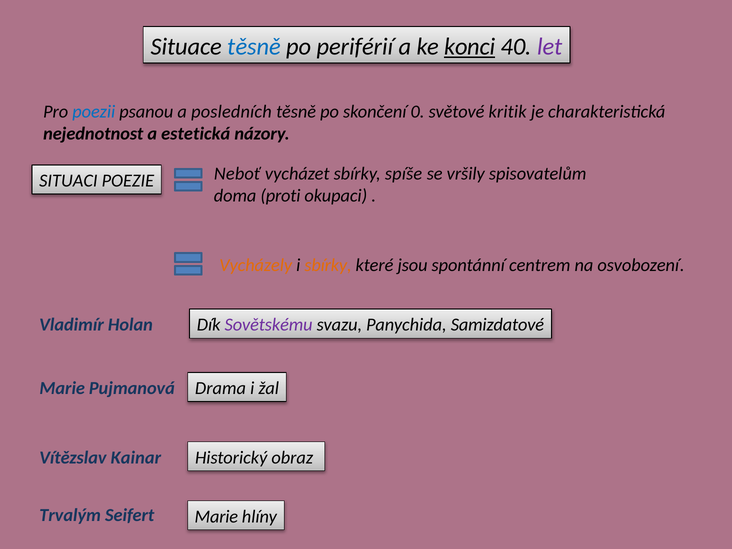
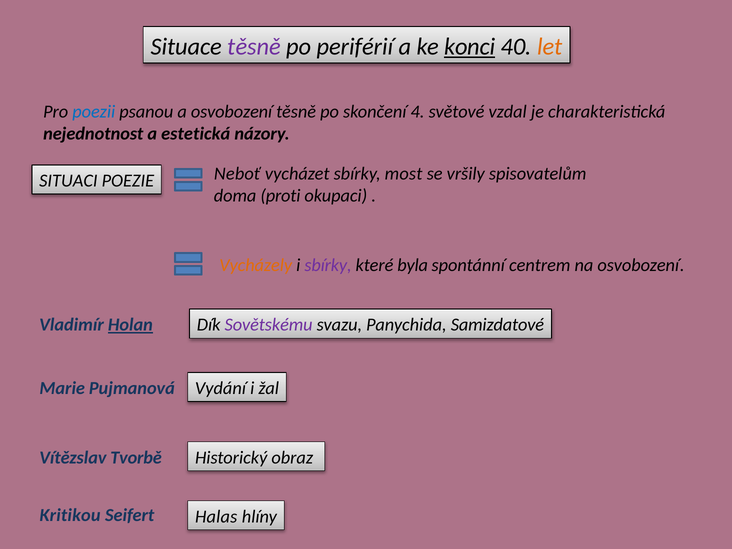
těsně colour: blue -> purple (254, 47)
let colour: purple -> orange (550, 47)
a posledních: posledních -> osvobození (232, 112)
0: 0 -> 4 (418, 112)
kritik: kritik -> vzdal (508, 112)
spíše: spíše -> most (404, 174)
sbírky colour: orange -> purple (328, 265)
jsou: jsou -> byla (413, 265)
Holan underline: none -> present (130, 325)
Drama: Drama -> Vydání (221, 388)
Kainar: Kainar -> Tvorbě (136, 458)
Trvalým: Trvalým -> Kritikou (70, 515)
Seifert Marie: Marie -> Halas (216, 517)
